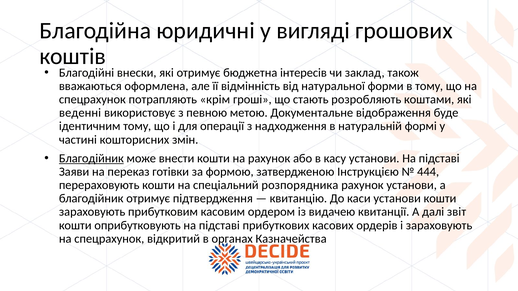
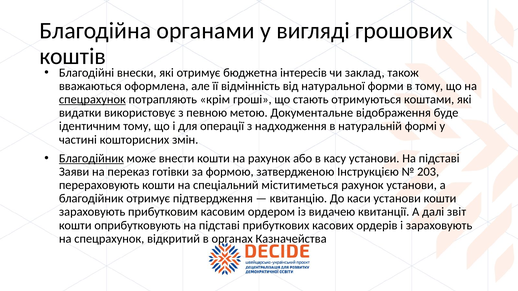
юридичні: юридичні -> органами (206, 31)
спецрахунок underline: none -> present (92, 100)
розробляють: розробляють -> отримуються (366, 100)
веденні: веденні -> видатки (80, 113)
444: 444 -> 203 (428, 172)
розпорядника: розпорядника -> міститиметься (300, 185)
